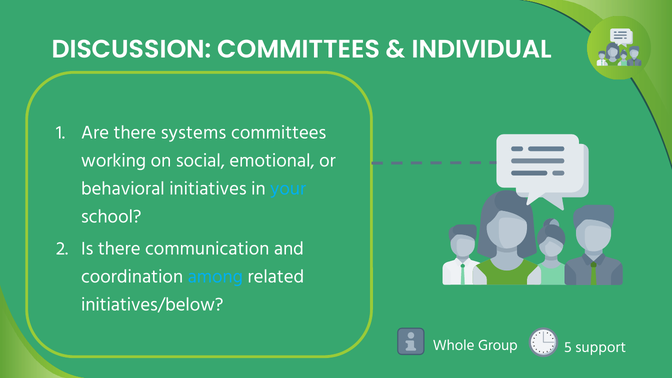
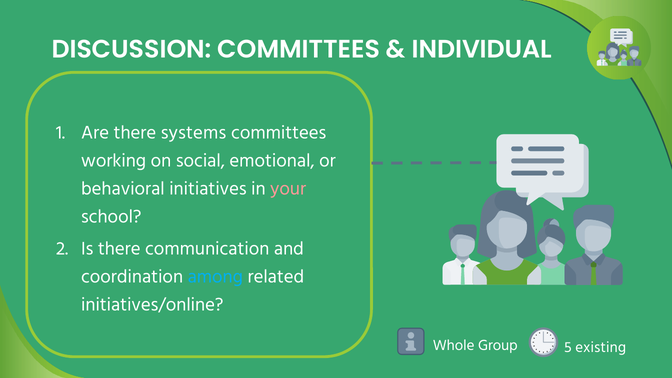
your colour: light blue -> pink (288, 189)
initiatives/below: initiatives/below -> initiatives/online (152, 304)
support: support -> existing (601, 348)
